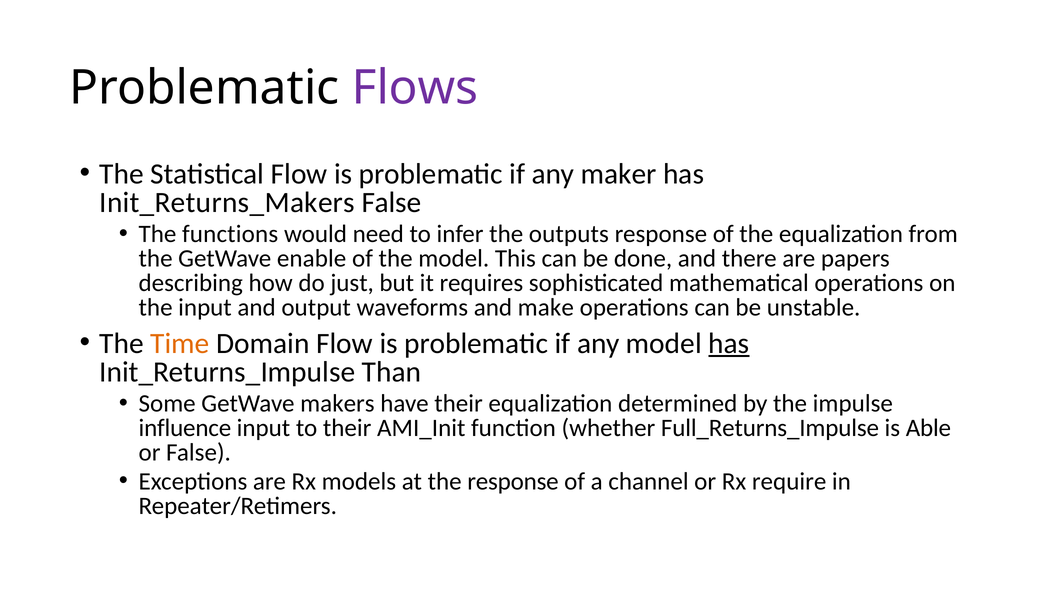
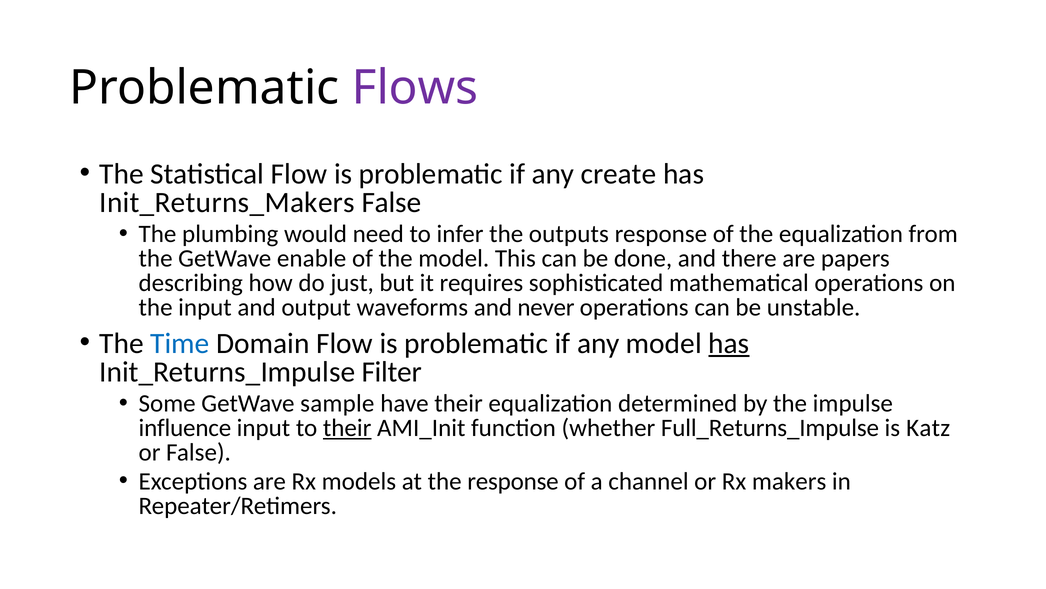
maker: maker -> create (619, 174)
functions: functions -> plumbing (230, 234)
make: make -> never (546, 307)
Time colour: orange -> blue (180, 343)
Than: Than -> Filter (392, 372)
makers: makers -> sample (337, 403)
their underline: none -> present (347, 428)
Able: Able -> Katz (928, 428)
require: require -> makers (789, 481)
